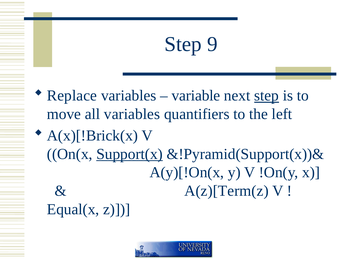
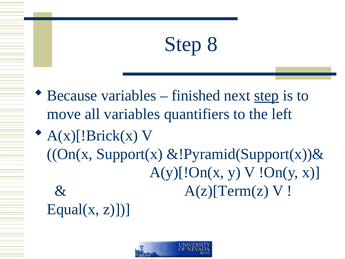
9: 9 -> 8 (212, 44)
Replace: Replace -> Because (72, 96)
variable: variable -> finished (196, 96)
Support(x underline: present -> none (130, 154)
